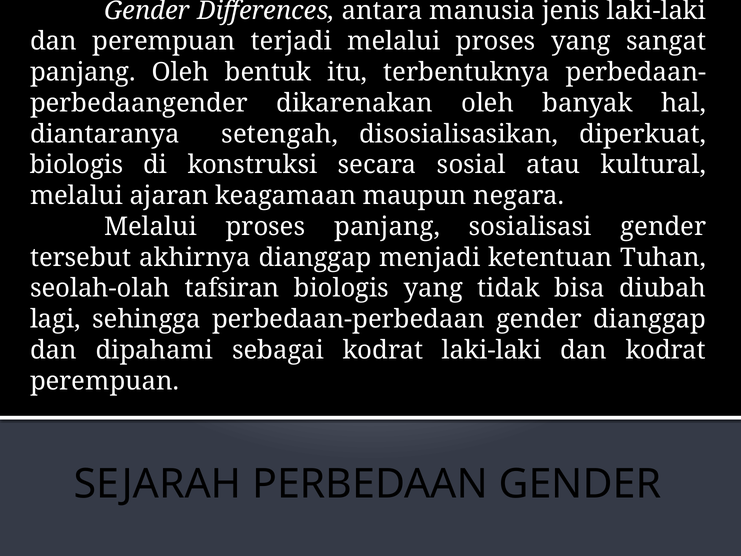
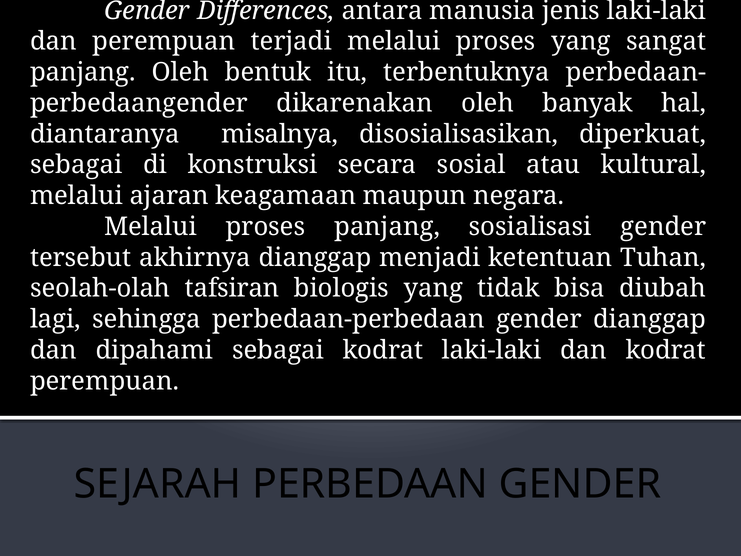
setengah: setengah -> misalnya (280, 134)
biologis: biologis -> sebagai (76, 165)
